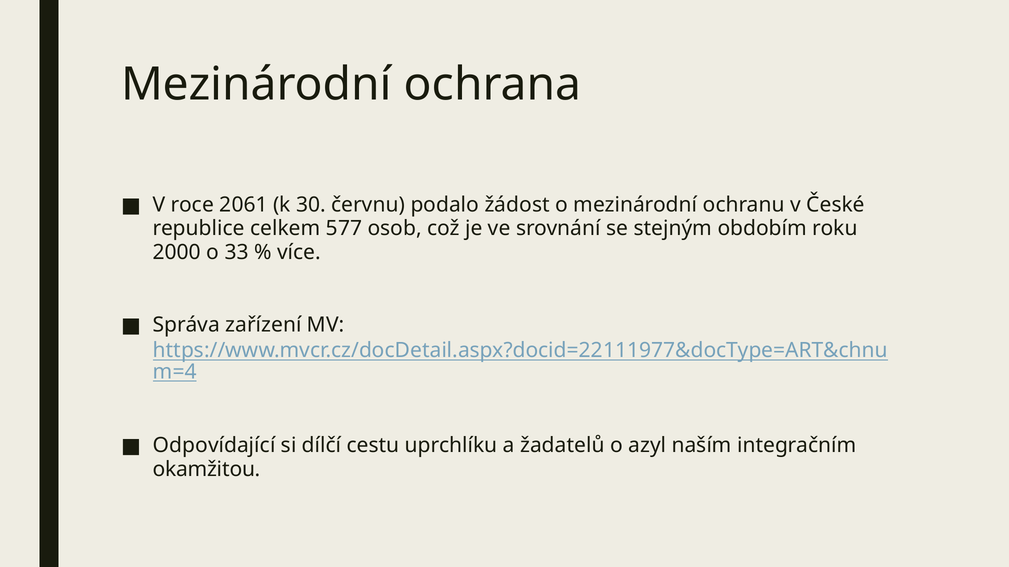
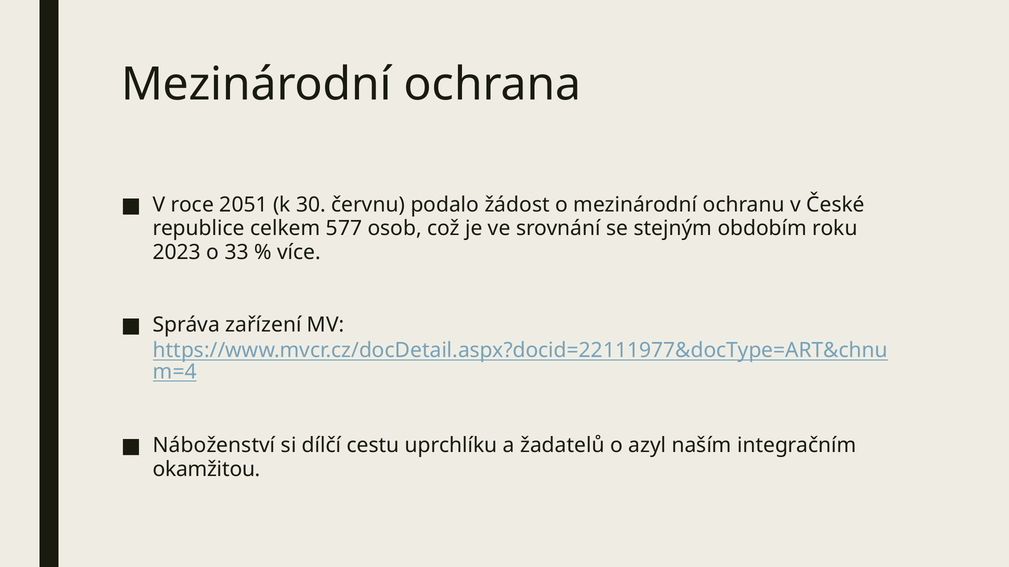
2061: 2061 -> 2051 (244, 205)
2000: 2000 -> 2023 (177, 252)
Odpovídající: Odpovídající -> Náboženství (214, 446)
